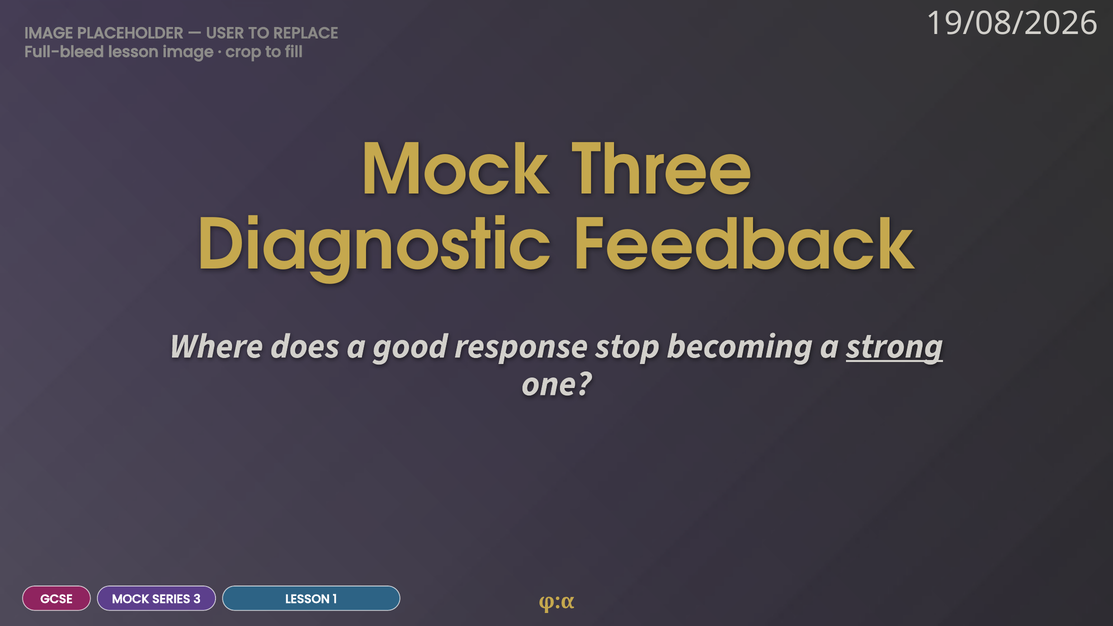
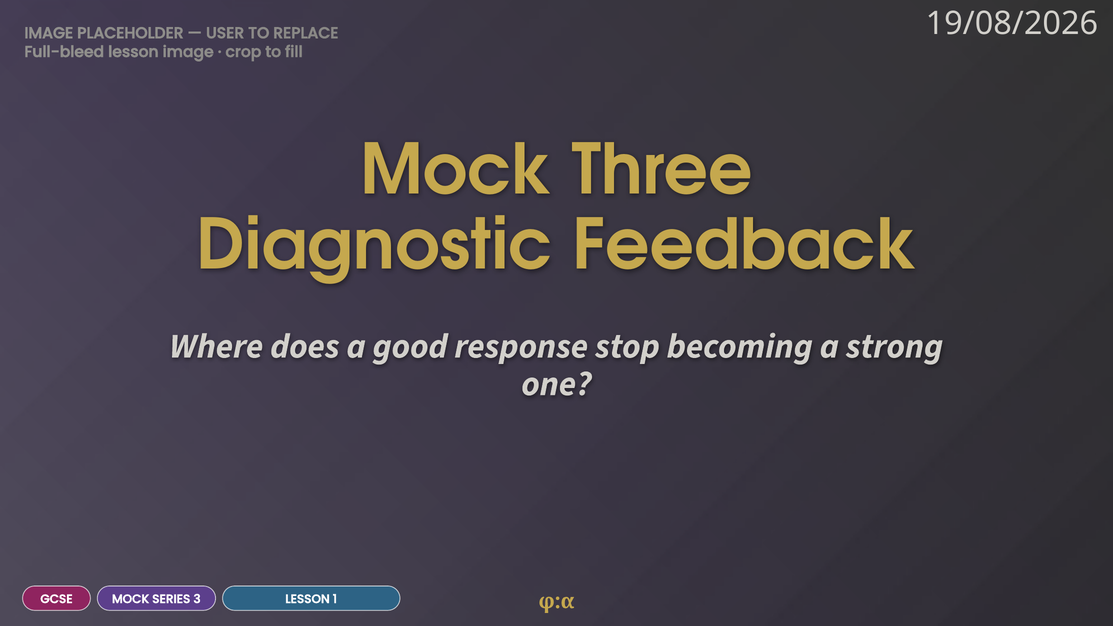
strong underline: present -> none (894, 346)
